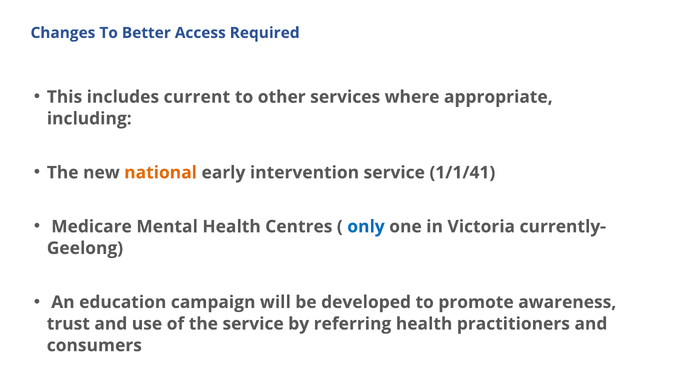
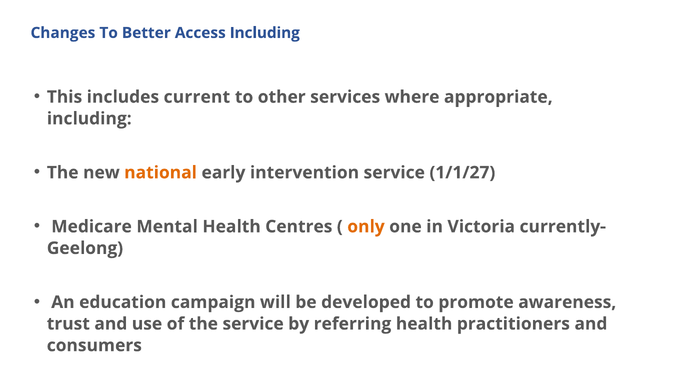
Access Required: Required -> Including (265, 33)
1/1/41: 1/1/41 -> 1/1/27 (462, 172)
only colour: blue -> orange (366, 226)
